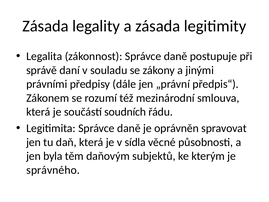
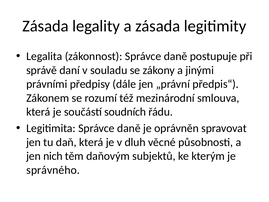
sídla: sídla -> dluh (135, 142)
byla: byla -> nich (53, 156)
